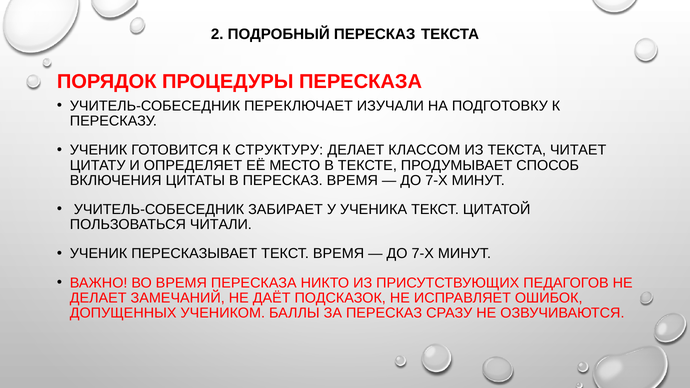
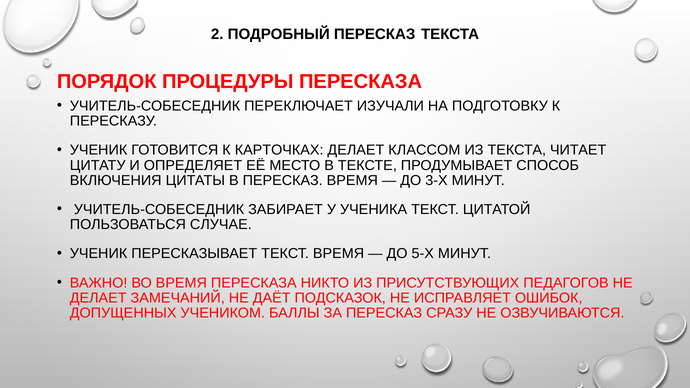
СТРУКТУРУ: СТРУКТУРУ -> КАРТОЧКАХ (279, 150)
7-Х: 7-Х -> 3-Х (436, 180)
ЧИТАЛИ: ЧИТАЛИ -> СЛУЧАЕ (221, 225)
7-Х: 7-Х -> 5-Х (423, 254)
